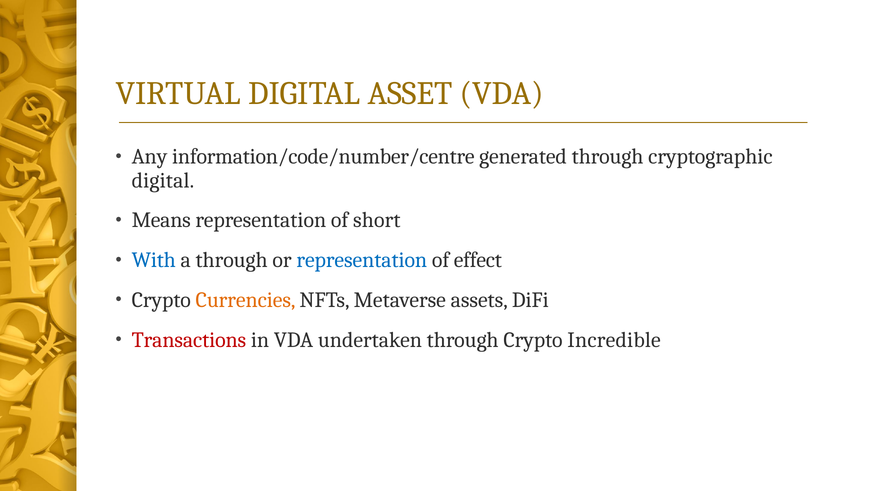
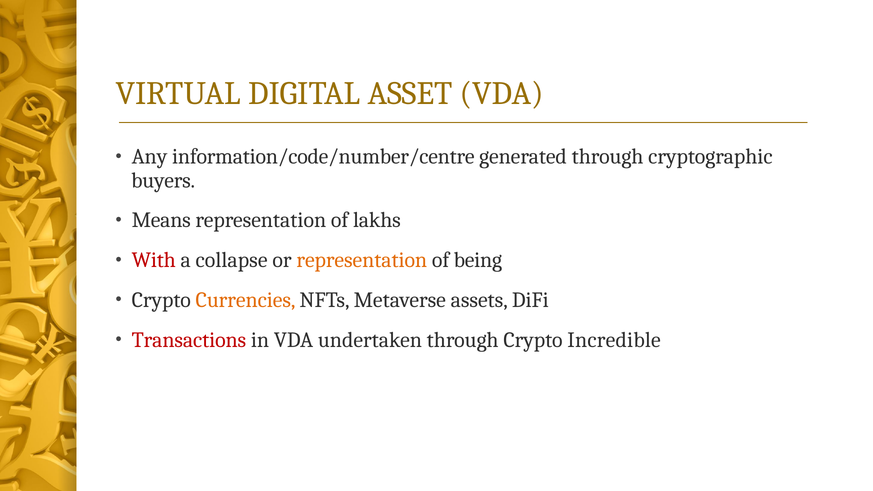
digital: digital -> buyers (163, 180)
short: short -> lakhs (377, 220)
With colour: blue -> red (154, 260)
a through: through -> collapse (232, 260)
representation colour: blue -> orange (362, 260)
effect: effect -> being (478, 260)
